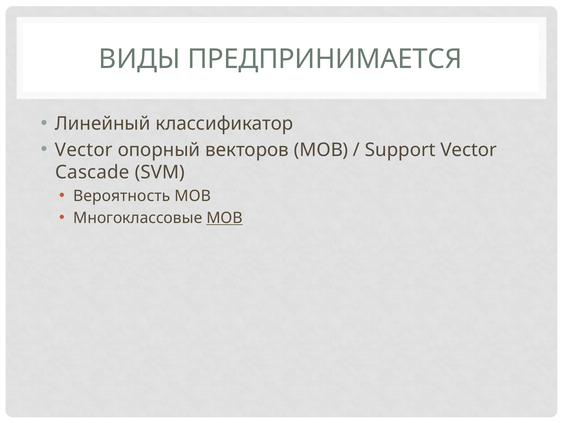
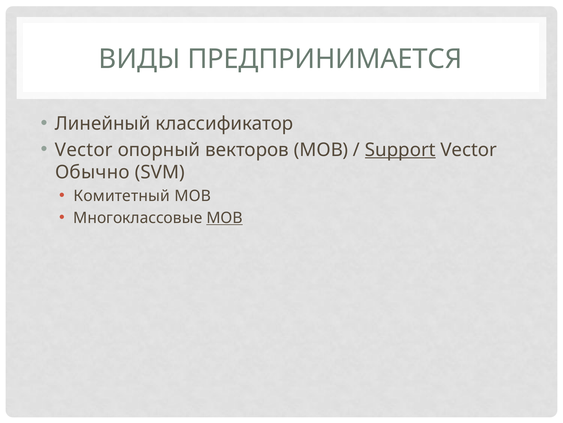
Support underline: none -> present (400, 150)
Cascade: Cascade -> Обычно (92, 172)
Вероятность: Вероятность -> Комитетный (122, 196)
